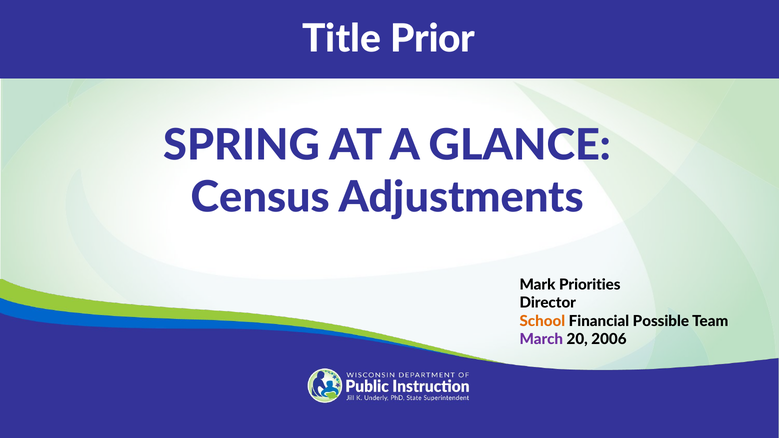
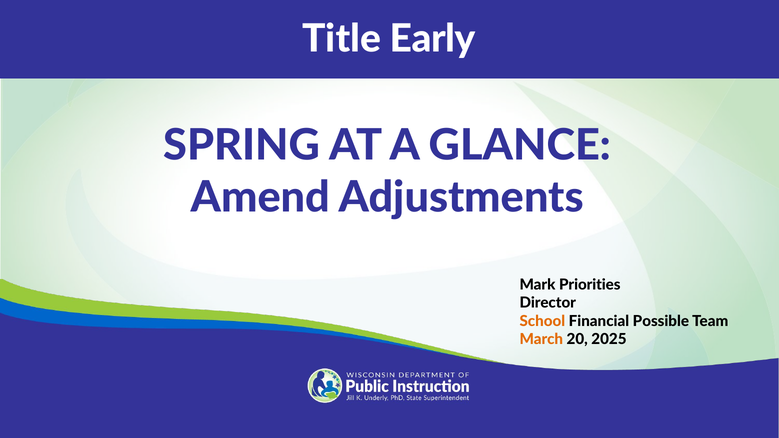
Prior: Prior -> Early (433, 39)
Census: Census -> Amend (260, 197)
March colour: purple -> orange (541, 339)
2006: 2006 -> 2025 (609, 339)
